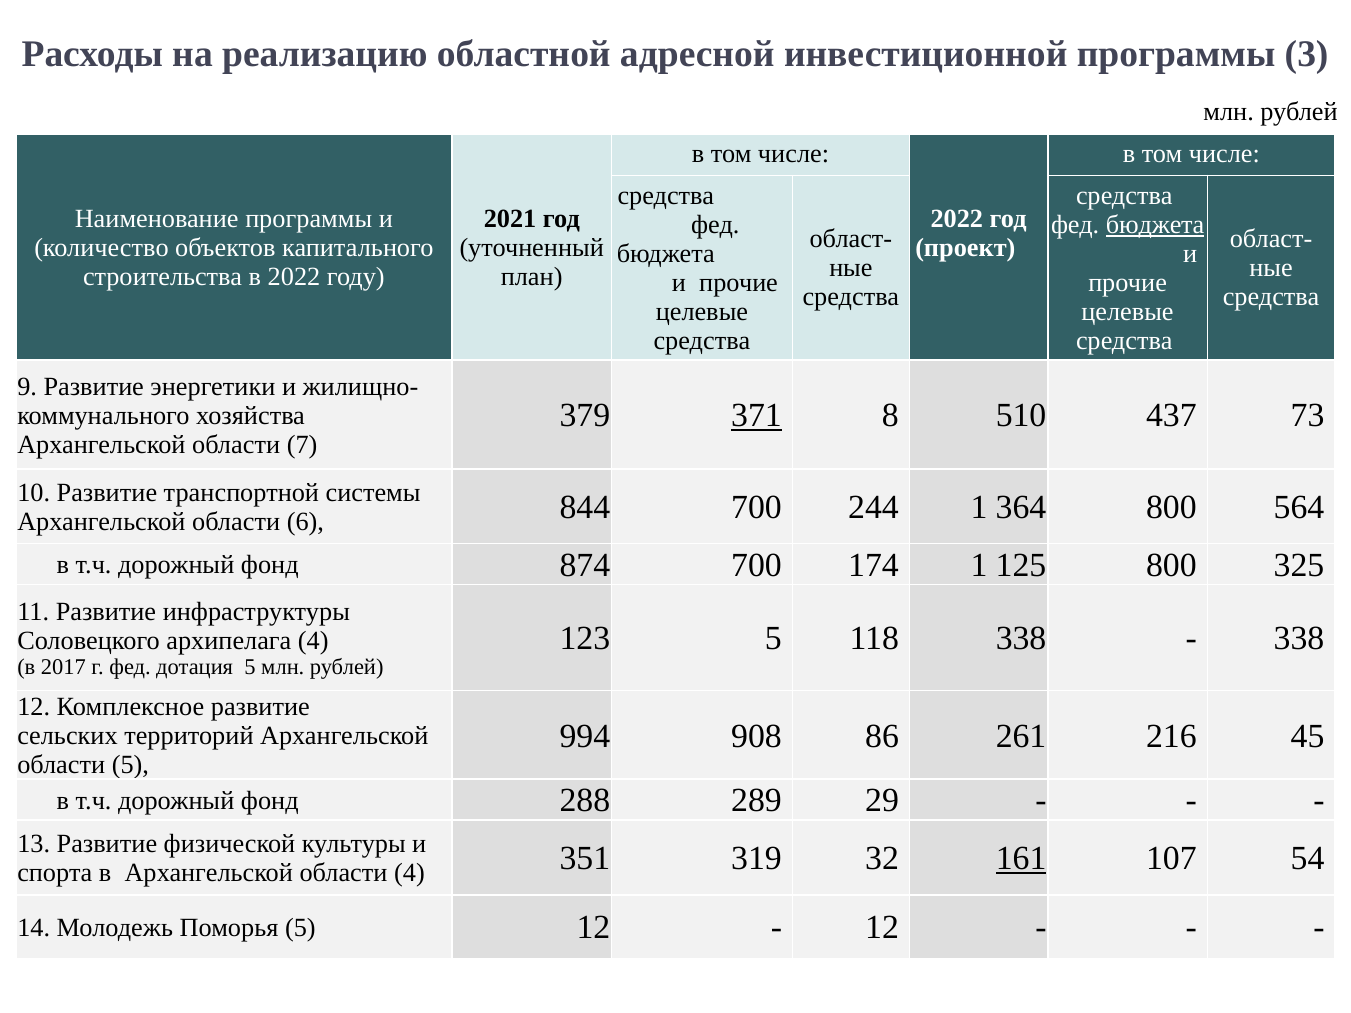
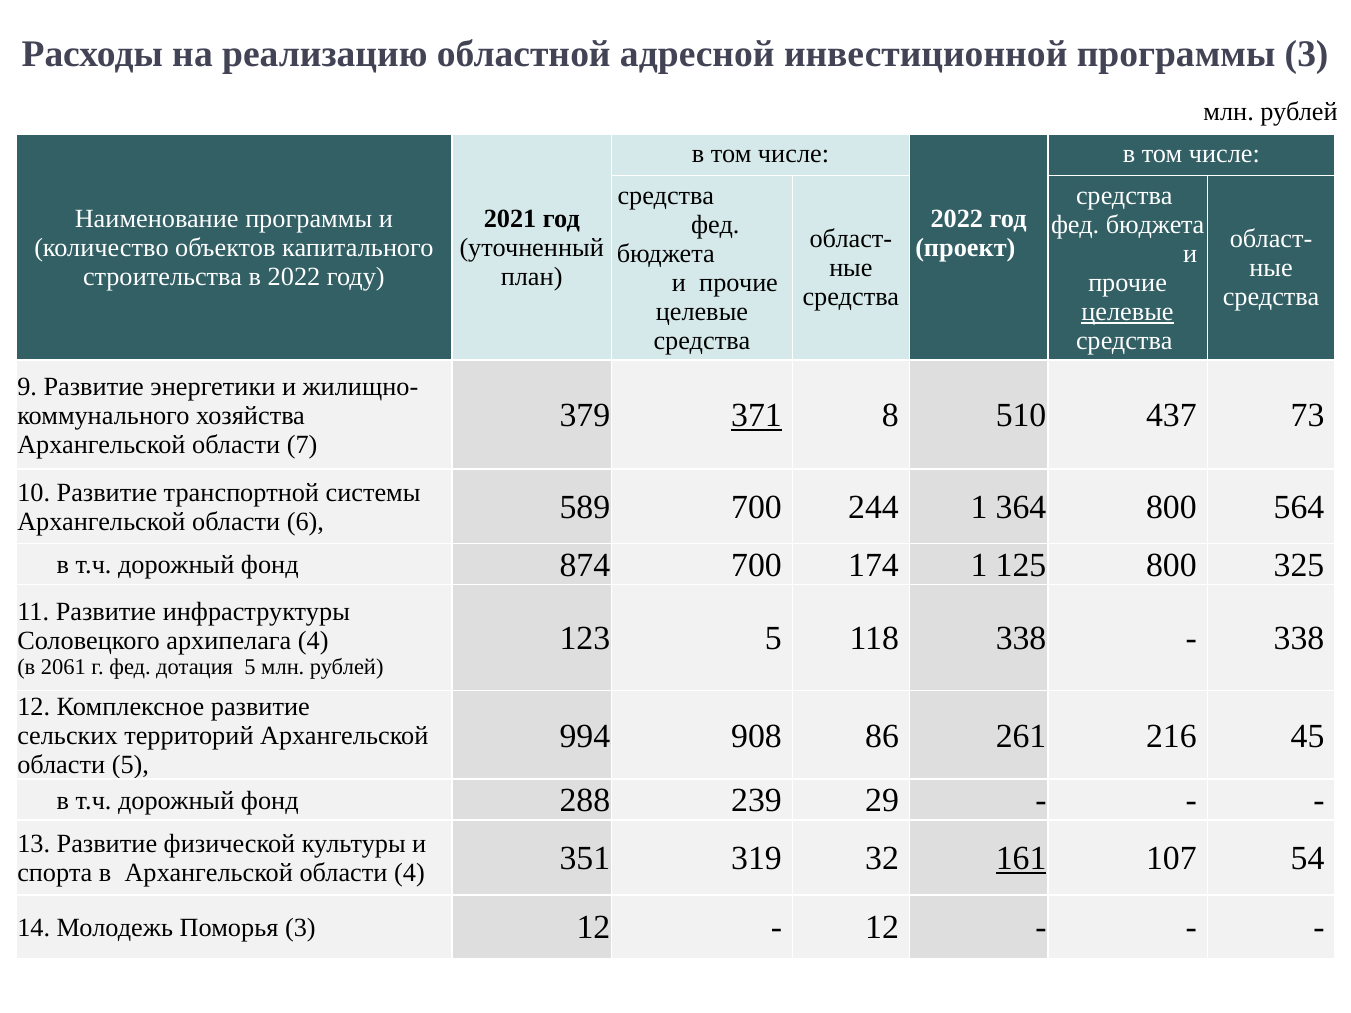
бюджета underline: present -> none (1155, 225)
целевые underline: none -> present (1127, 312)
844: 844 -> 589 (585, 507)
2017: 2017 -> 2061 (63, 668)
289: 289 -> 239 (757, 801)
Поморья 5: 5 -> 3 (300, 928)
